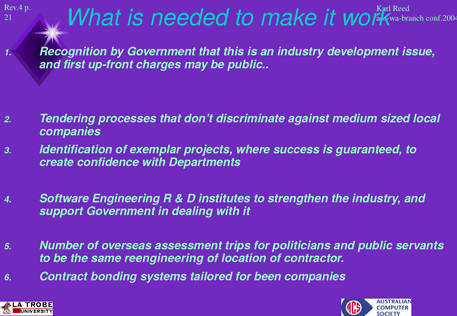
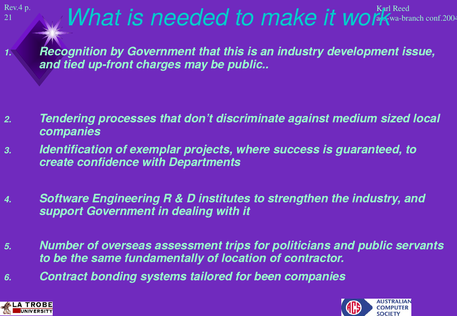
first: first -> tied (74, 65)
reengineering: reengineering -> fundamentally (164, 259)
